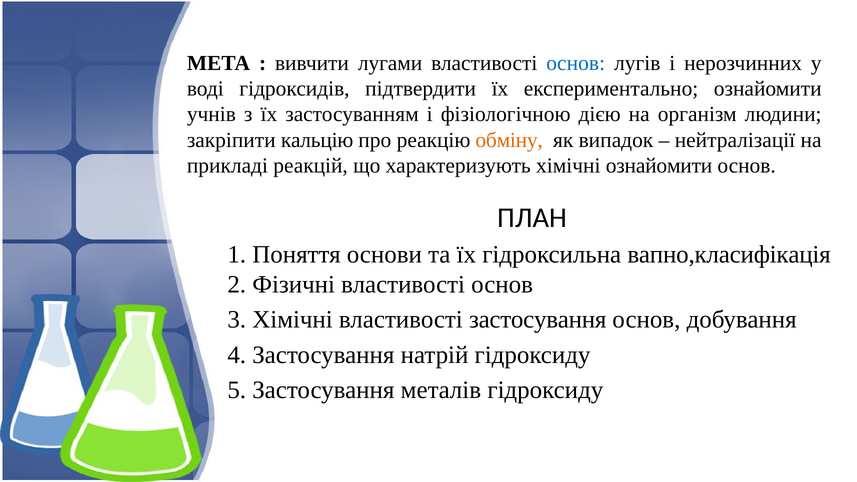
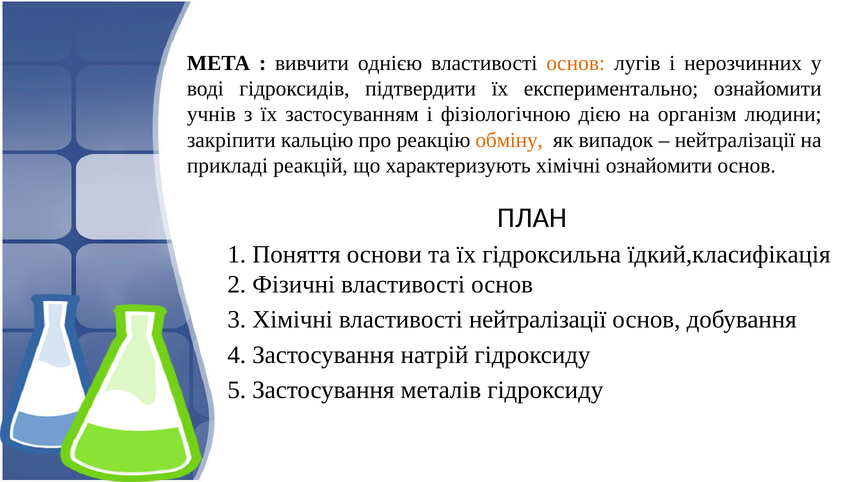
лугами: лугами -> однією (390, 63)
основ colour: blue -> orange (576, 63)
вапно,класифікація: вапно,класифікація -> їдкий,класифікація (729, 255)
властивості застосування: застосування -> нейтралізації (538, 320)
